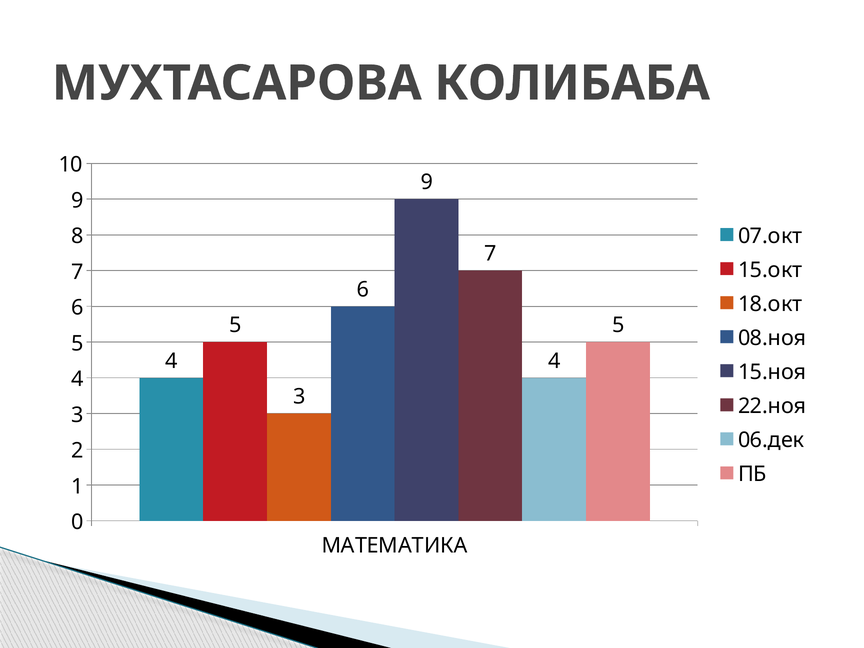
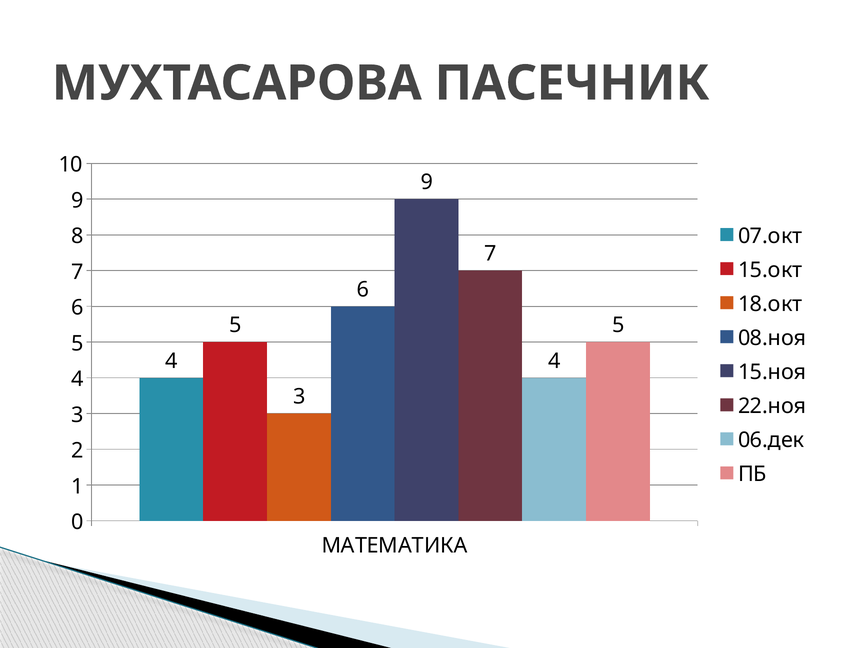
КОЛИБАБА: КОЛИБАБА -> ПАСЕЧНИК (572, 83)
